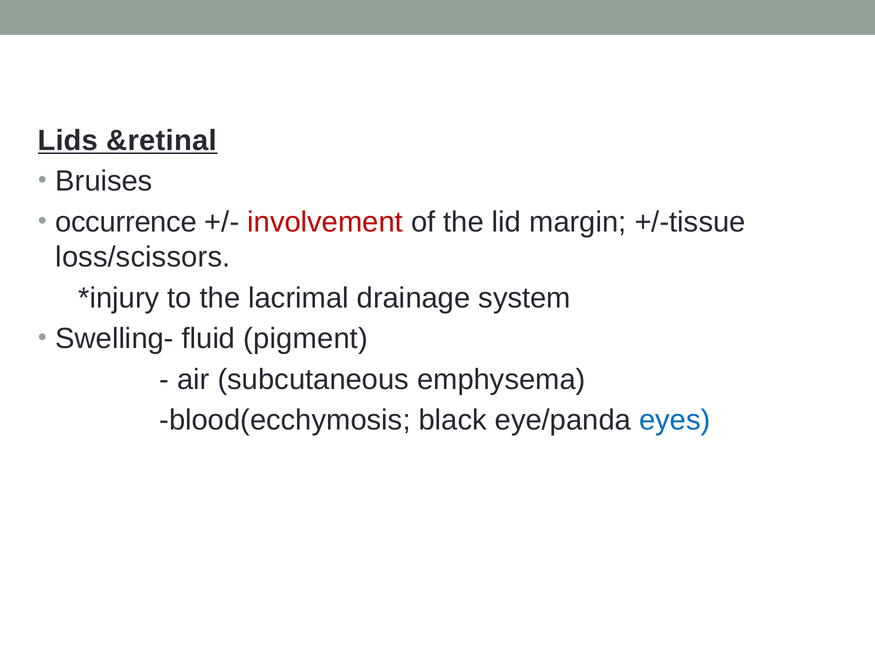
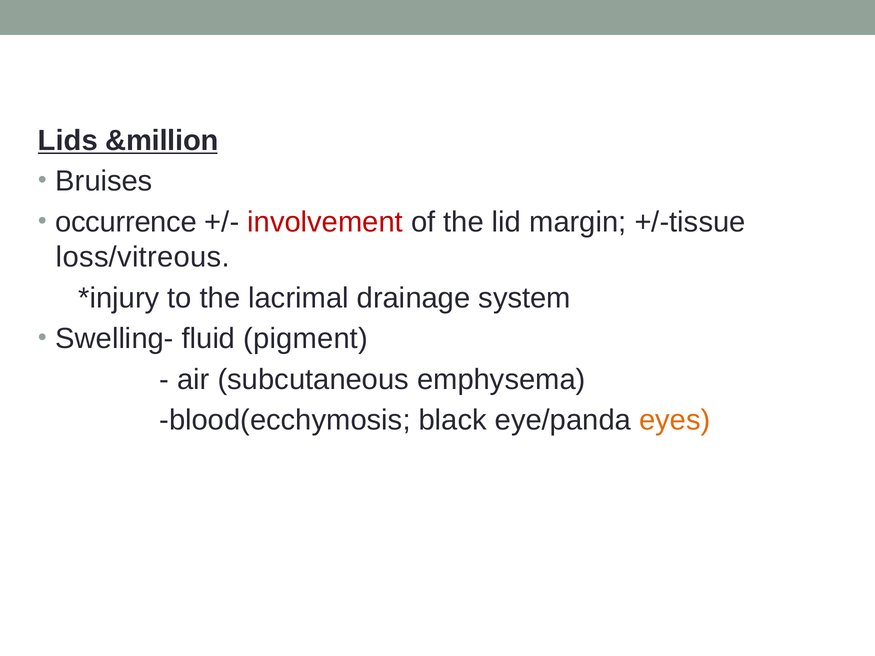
&retinal: &retinal -> &million (162, 141)
loss/scissors: loss/scissors -> loss/vitreous (143, 257)
eyes colour: blue -> orange (675, 421)
